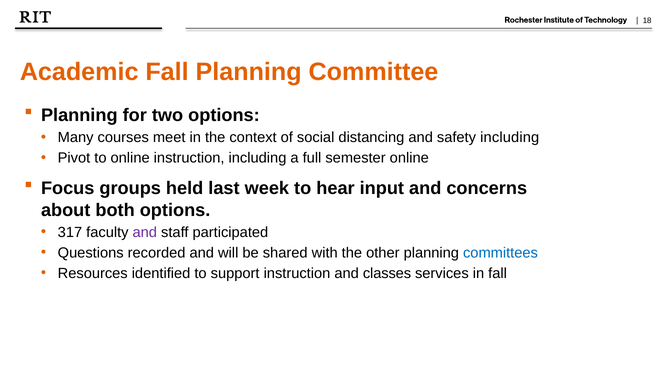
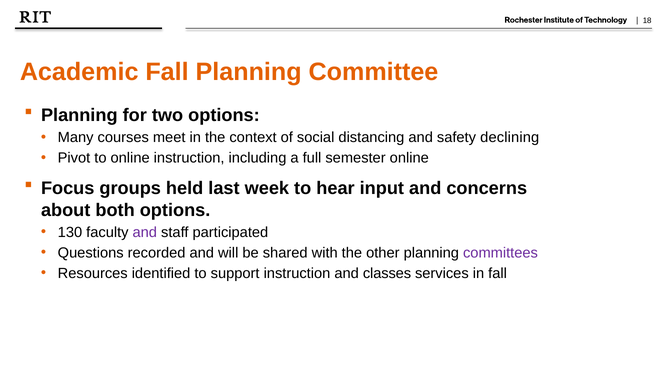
safety including: including -> declining (510, 137)
317: 317 -> 130 (70, 232)
committees colour: blue -> purple (500, 253)
